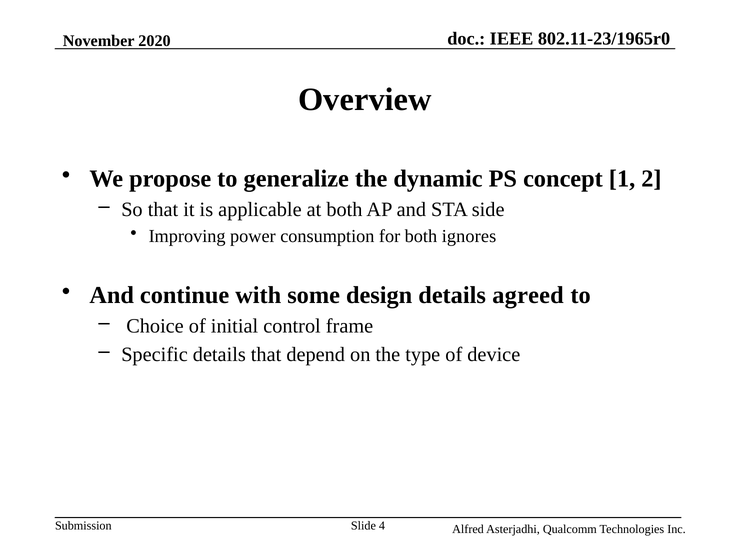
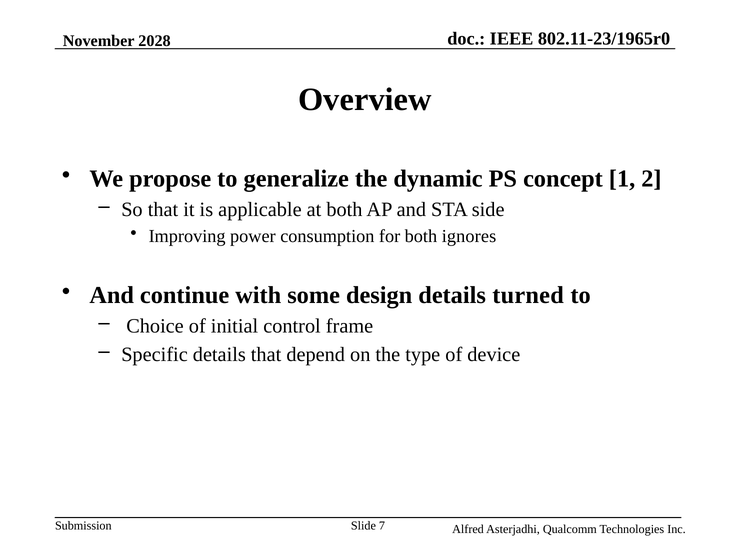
2020: 2020 -> 2028 (155, 41)
agreed: agreed -> turned (528, 295)
4: 4 -> 7 (382, 525)
